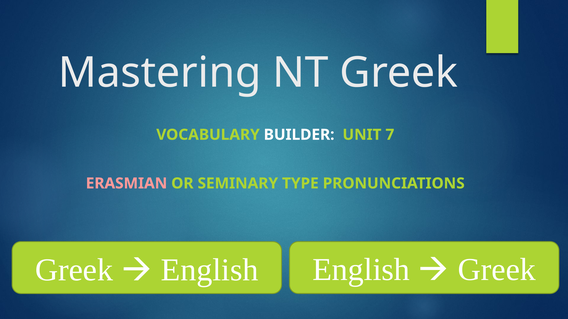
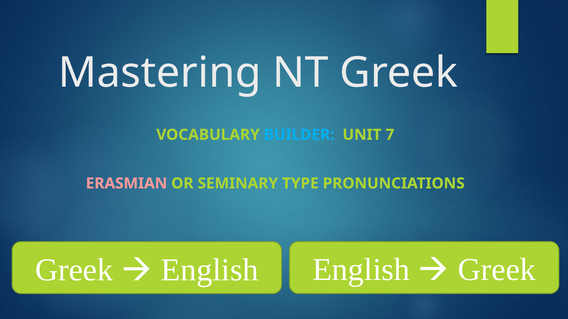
BUILDER colour: white -> light blue (299, 135)
